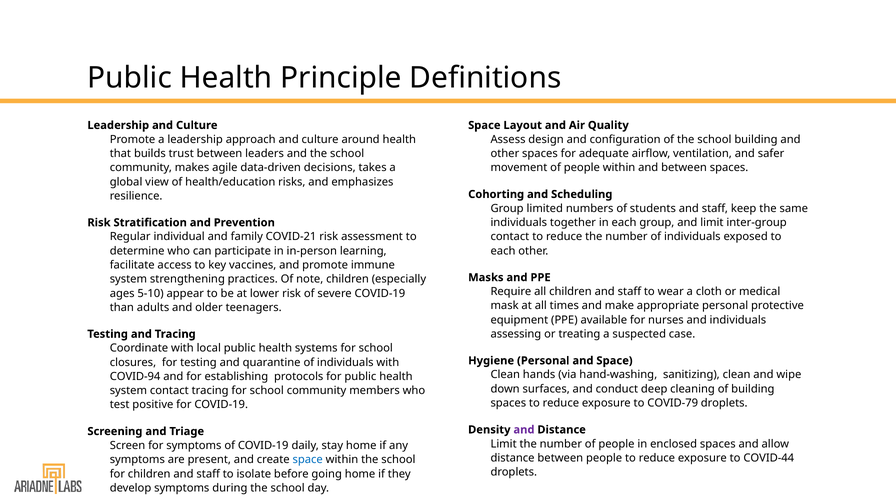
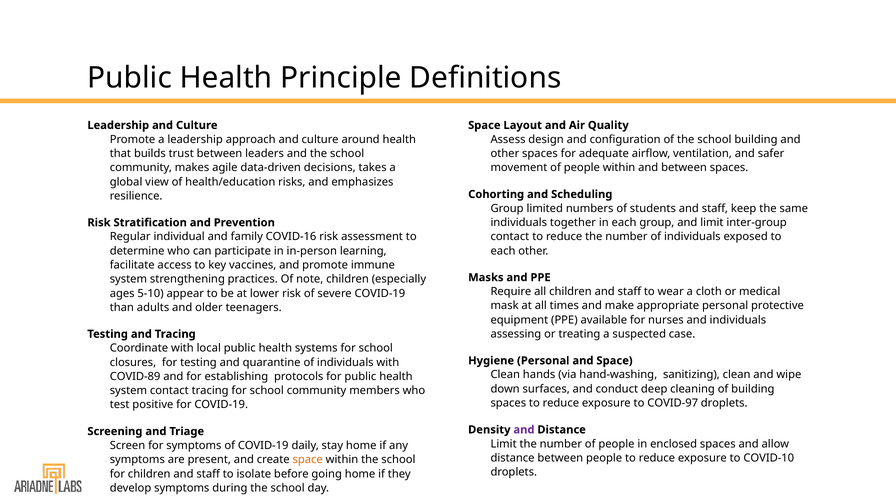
COVID-21: COVID-21 -> COVID-16 (291, 237)
COVID-94: COVID-94 -> COVID-89 (135, 376)
COVID-79: COVID-79 -> COVID-97 (673, 403)
COVID-44: COVID-44 -> COVID-10 (769, 458)
space colour: blue -> orange (308, 460)
